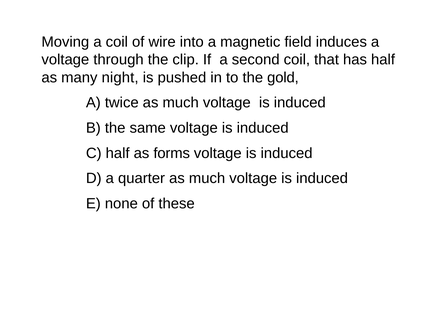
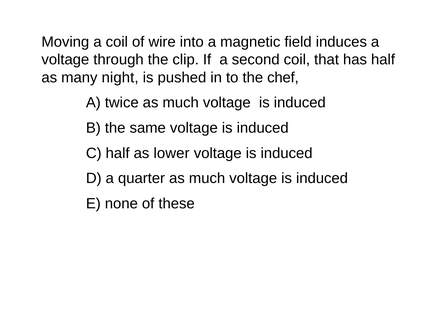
gold: gold -> chef (283, 77)
forms: forms -> lower (172, 153)
